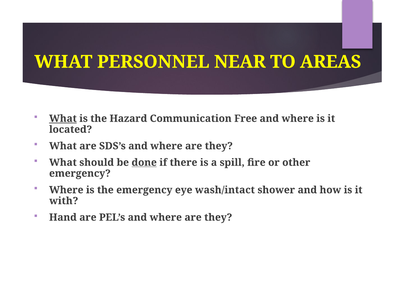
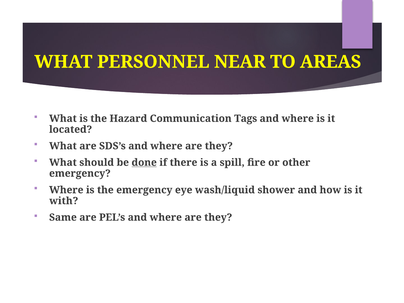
What underline: present -> none (63, 119)
Free: Free -> Tags (246, 119)
wash/intact: wash/intact -> wash/liquid (225, 190)
Hand: Hand -> Same (63, 217)
